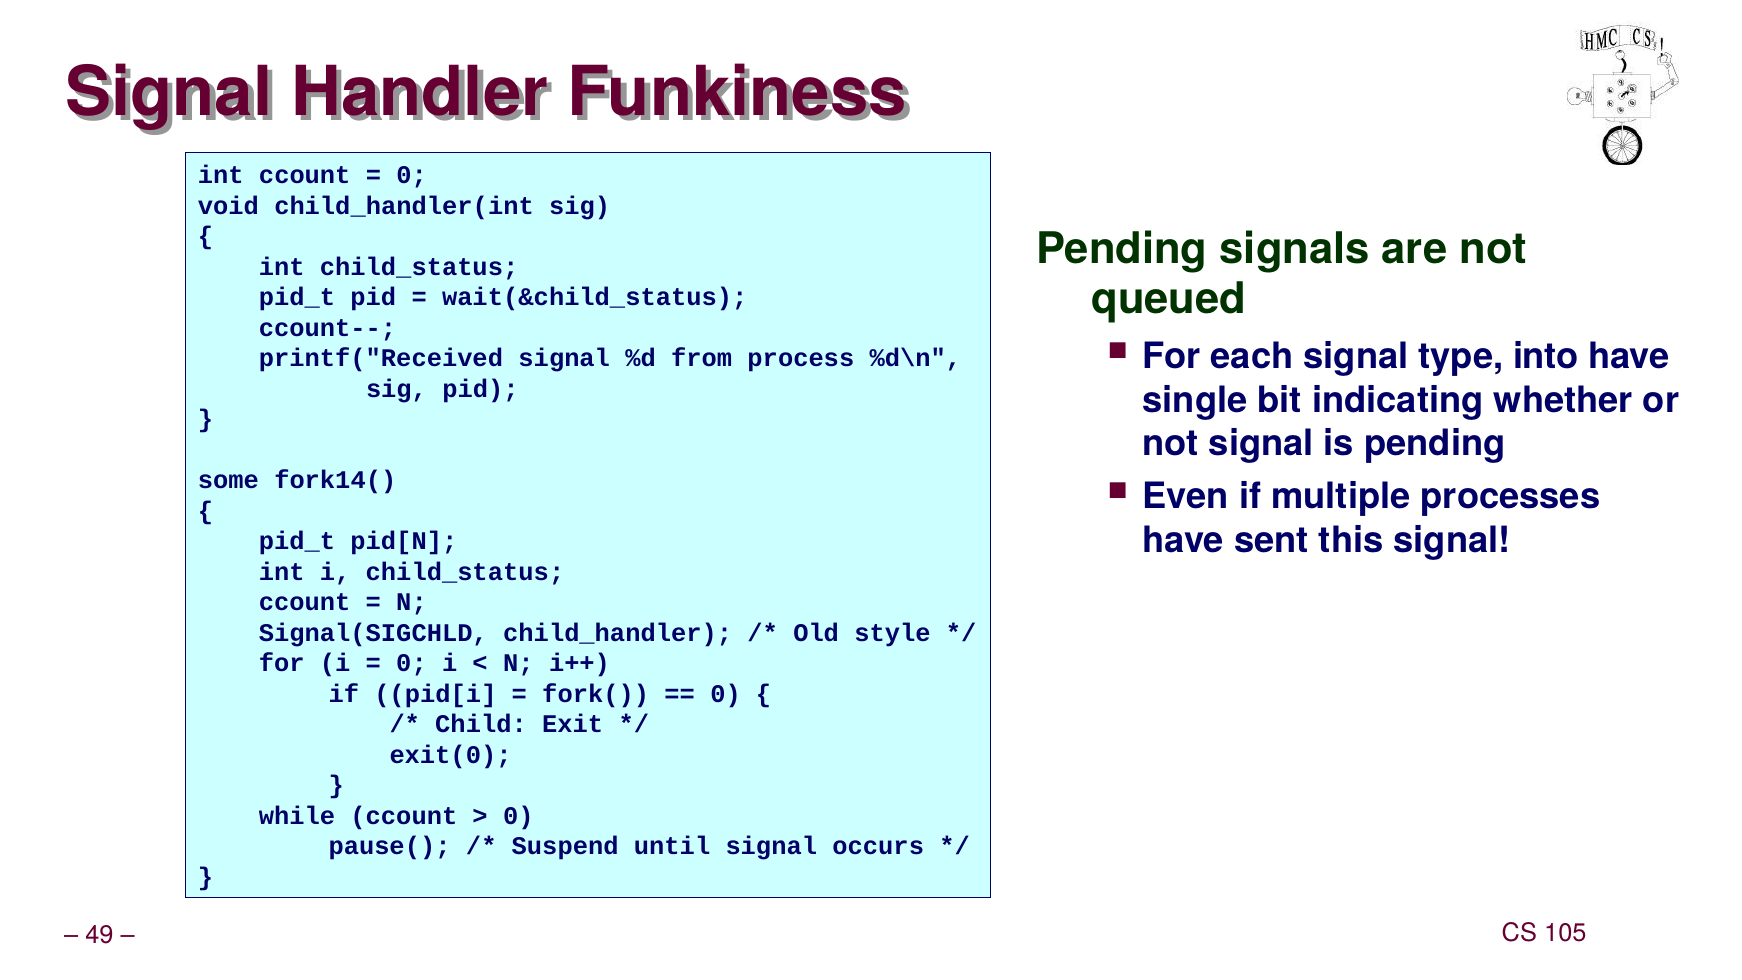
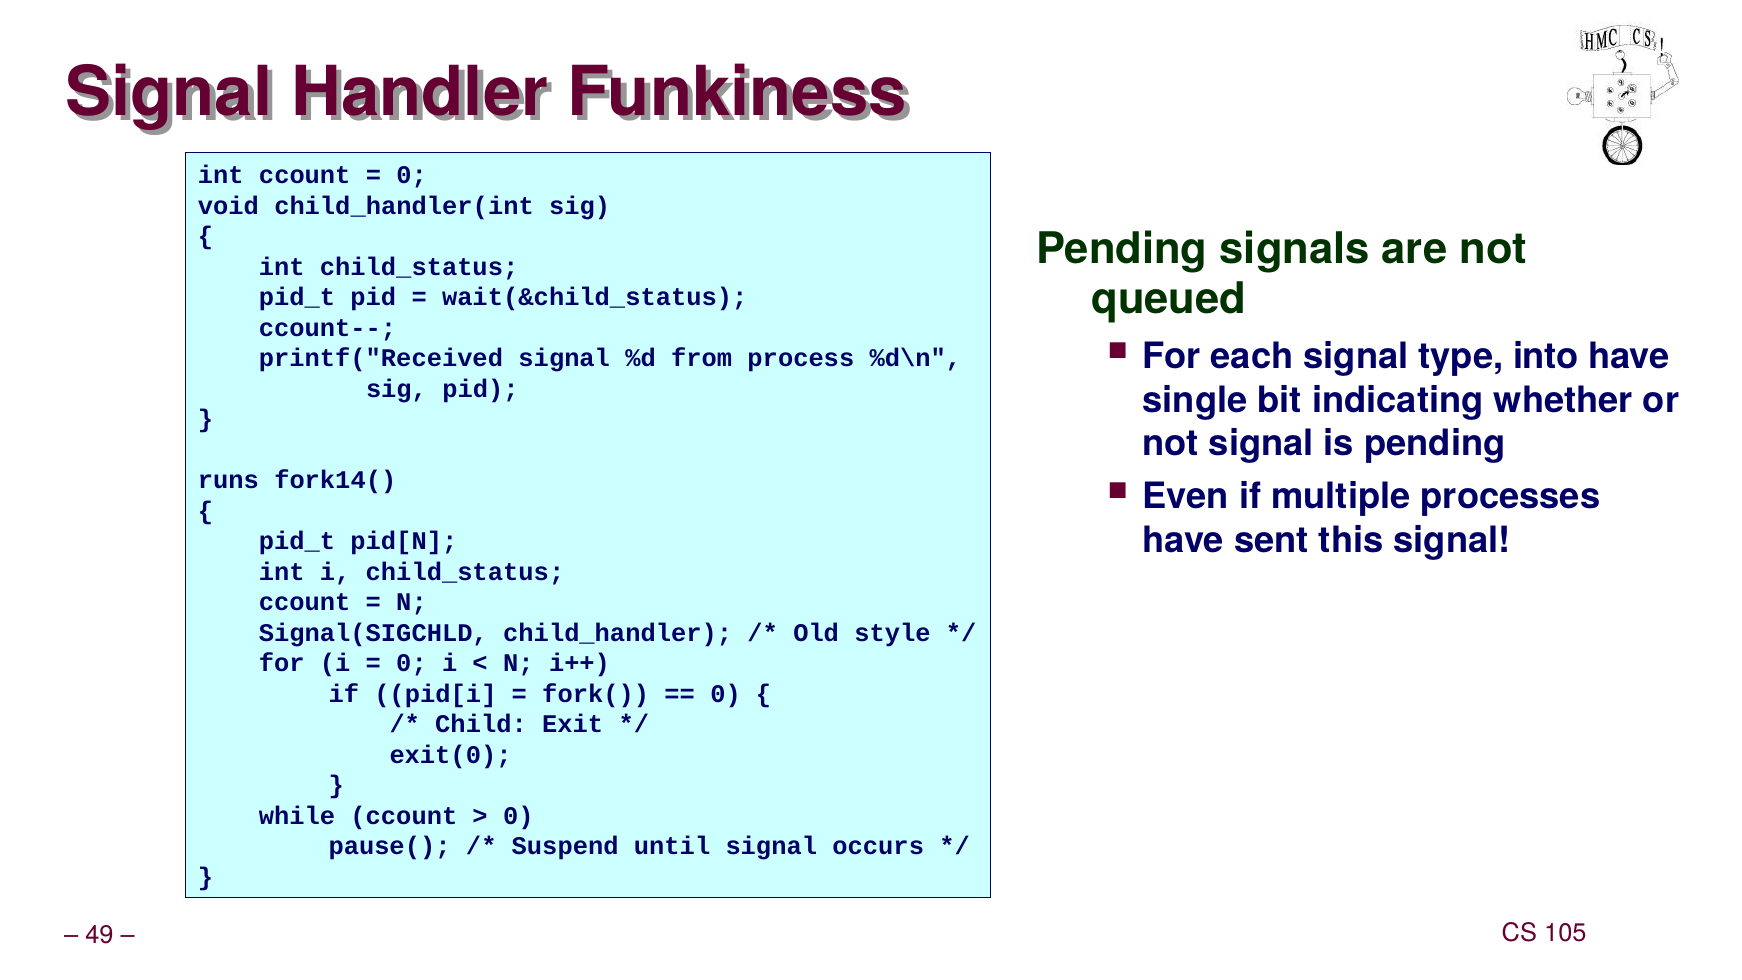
some: some -> runs (228, 480)
